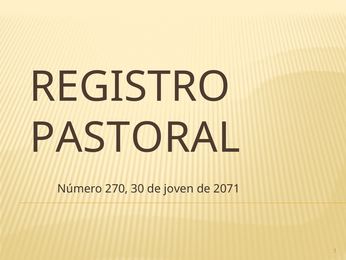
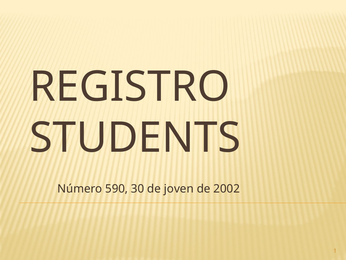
PASTORAL: PASTORAL -> STUDENTS (135, 138)
270: 270 -> 590 (117, 188)
2071: 2071 -> 2002 (227, 188)
